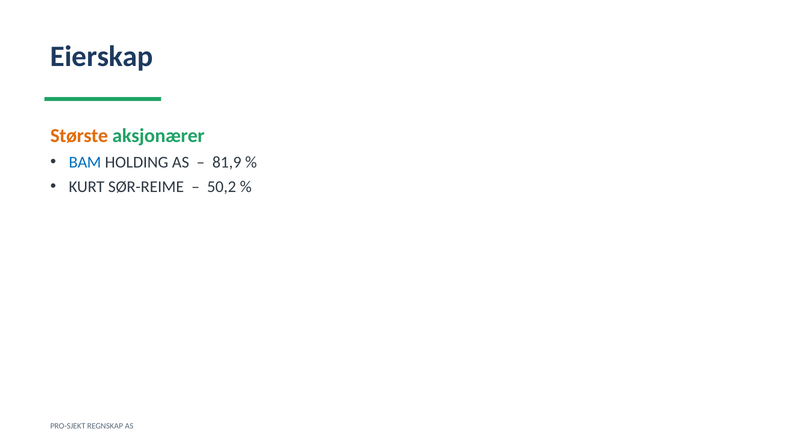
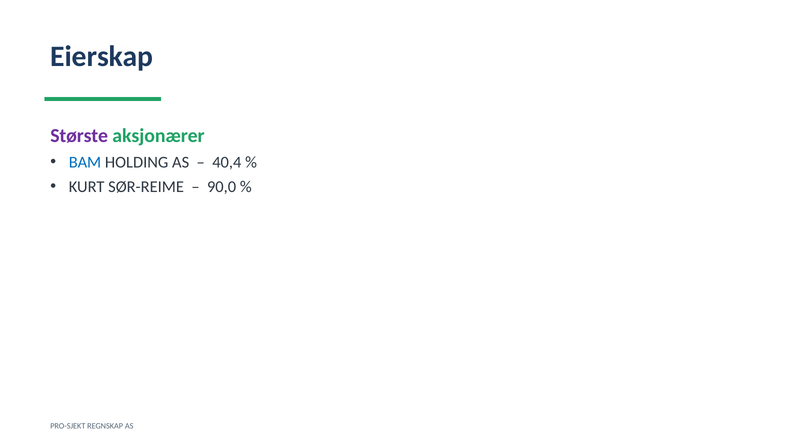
Største colour: orange -> purple (79, 136)
81,9: 81,9 -> 40,4 (227, 162)
50,2: 50,2 -> 90,0 (222, 187)
